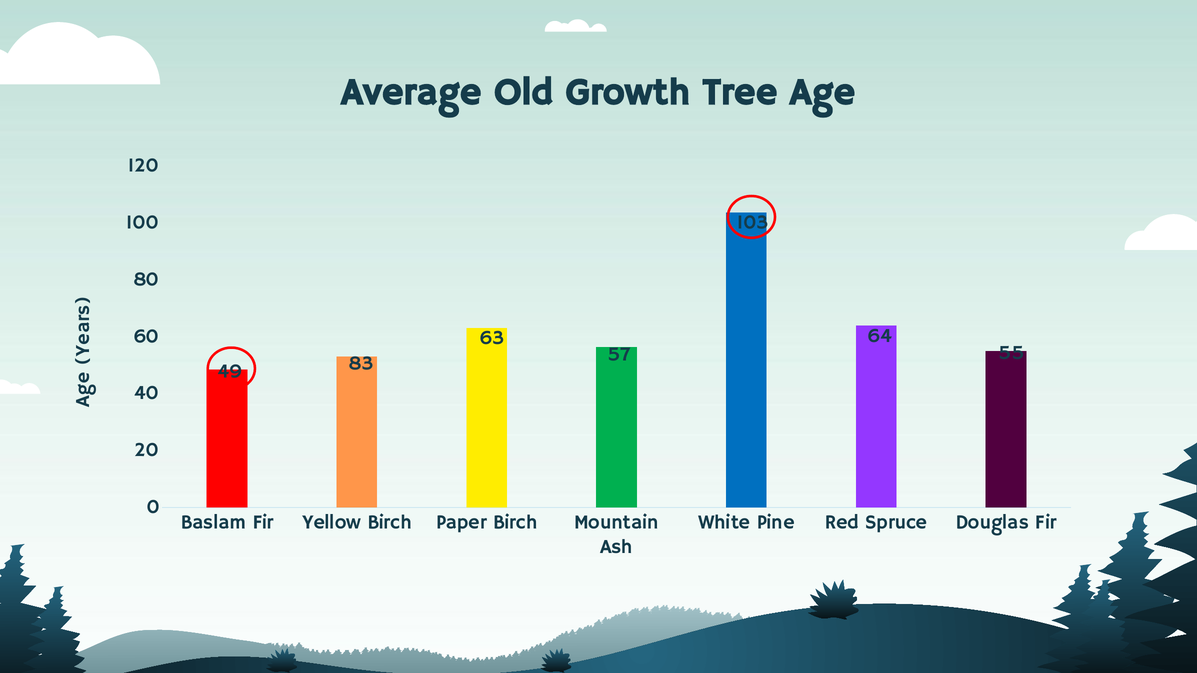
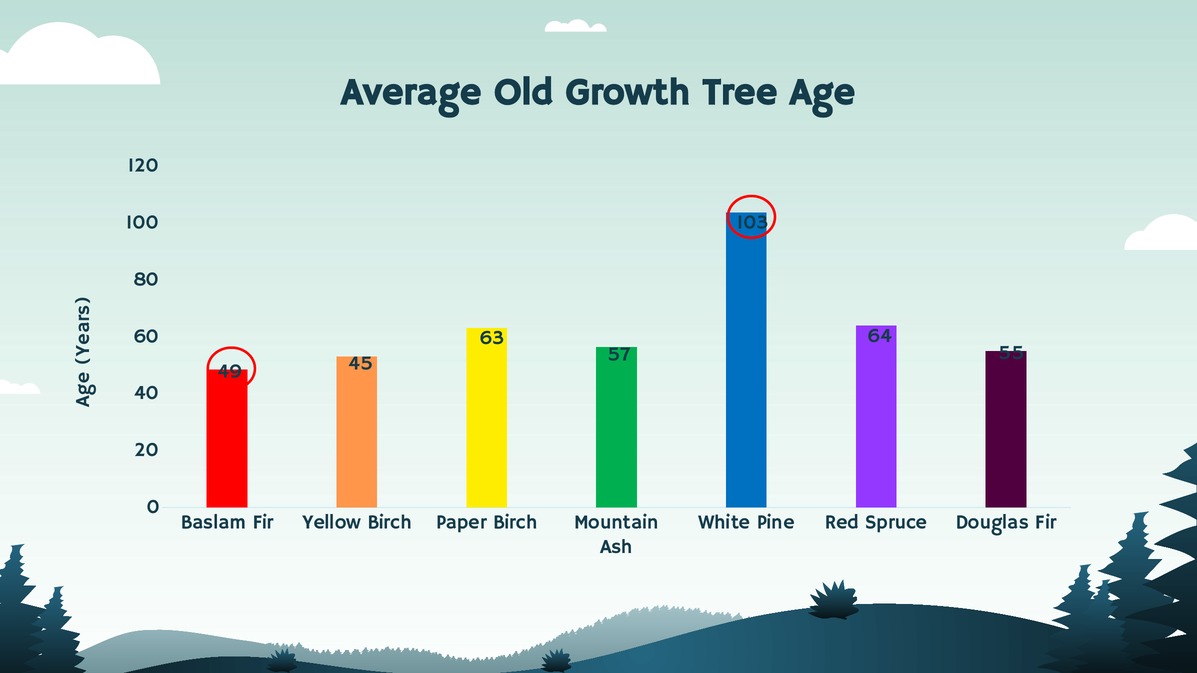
83: 83 -> 45 (361, 363)
